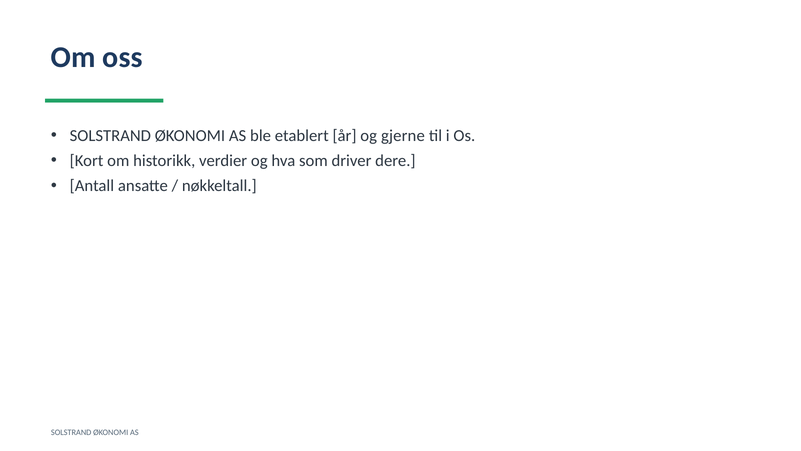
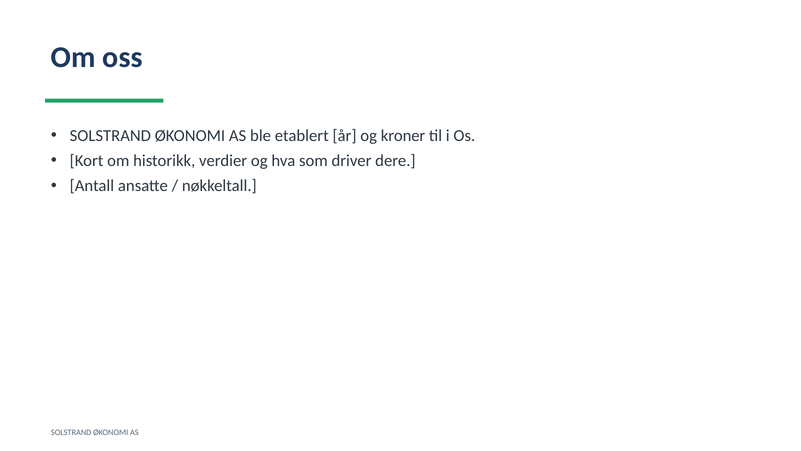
gjerne: gjerne -> kroner (403, 136)
